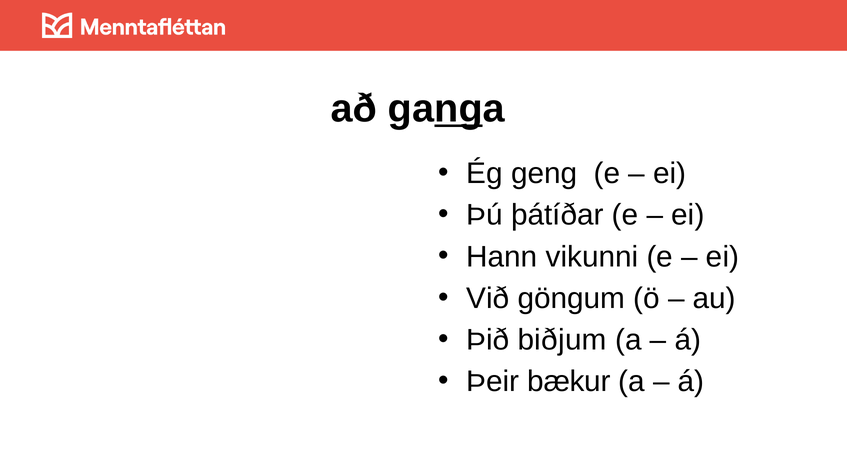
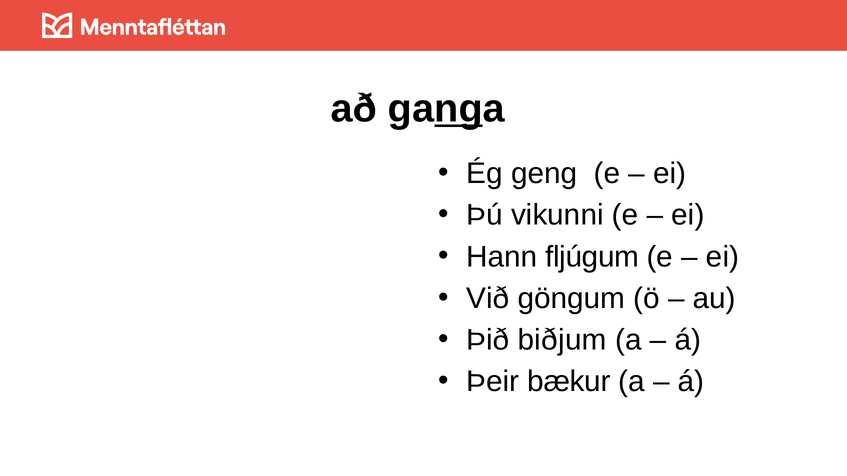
þátíðar: þátíðar -> vikunni (557, 215)
vikunni: vikunni -> fljúgum (592, 257)
